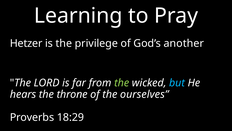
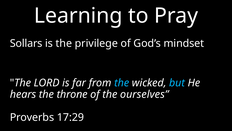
Hetzer: Hetzer -> Sollars (26, 43)
another: another -> mindset (184, 43)
the colour: light green -> light blue (122, 83)
18:29: 18:29 -> 17:29 (70, 117)
